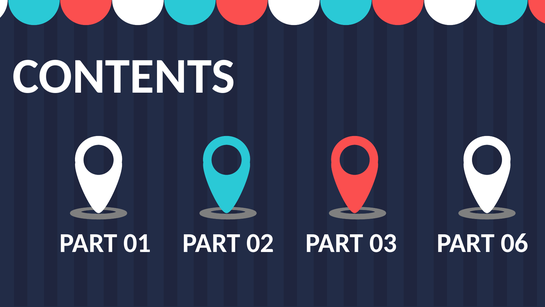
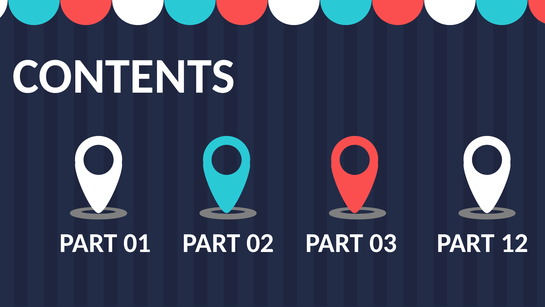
06: 06 -> 12 (514, 243)
